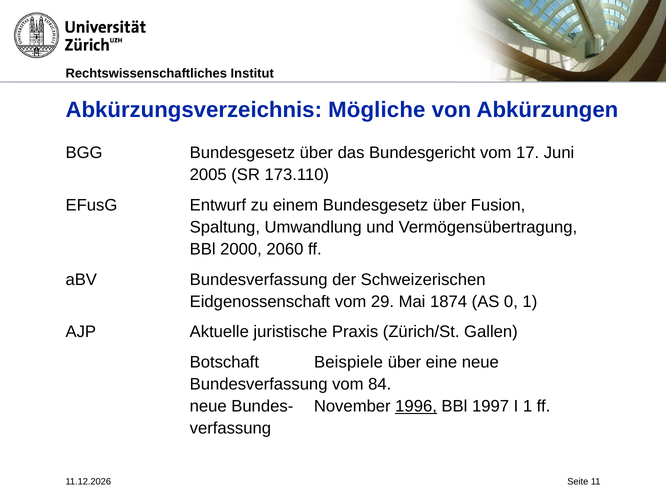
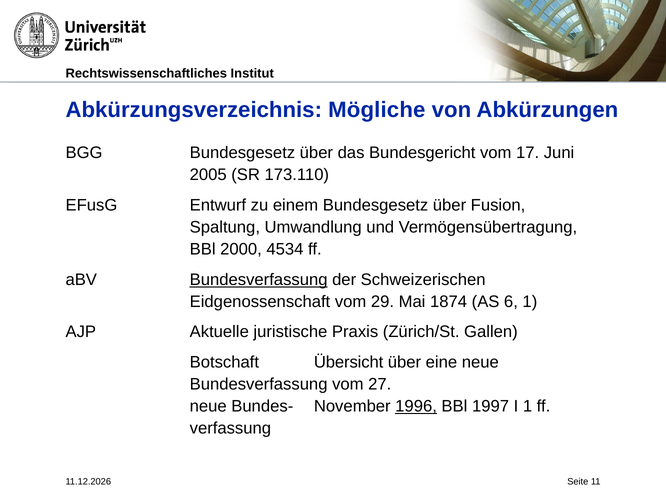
2060: 2060 -> 4534 (285, 249)
Bundesverfassung underline: none -> present (259, 279)
0: 0 -> 6 (511, 301)
Beispiele: Beispiele -> Übersicht (349, 362)
84: 84 -> 27 (380, 384)
